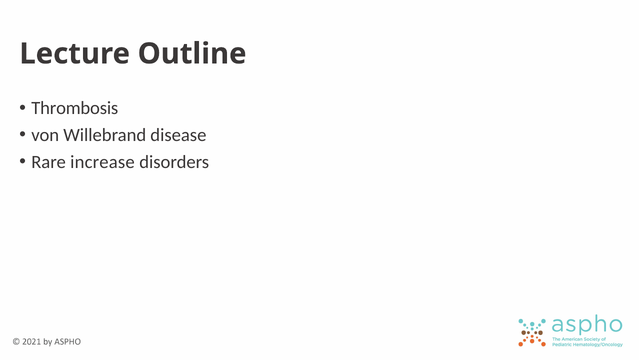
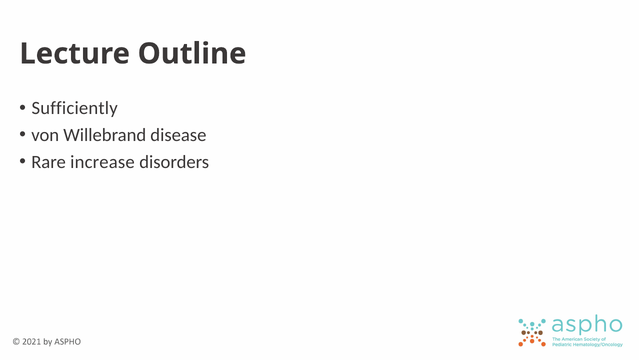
Thrombosis: Thrombosis -> Sufficiently (75, 108)
